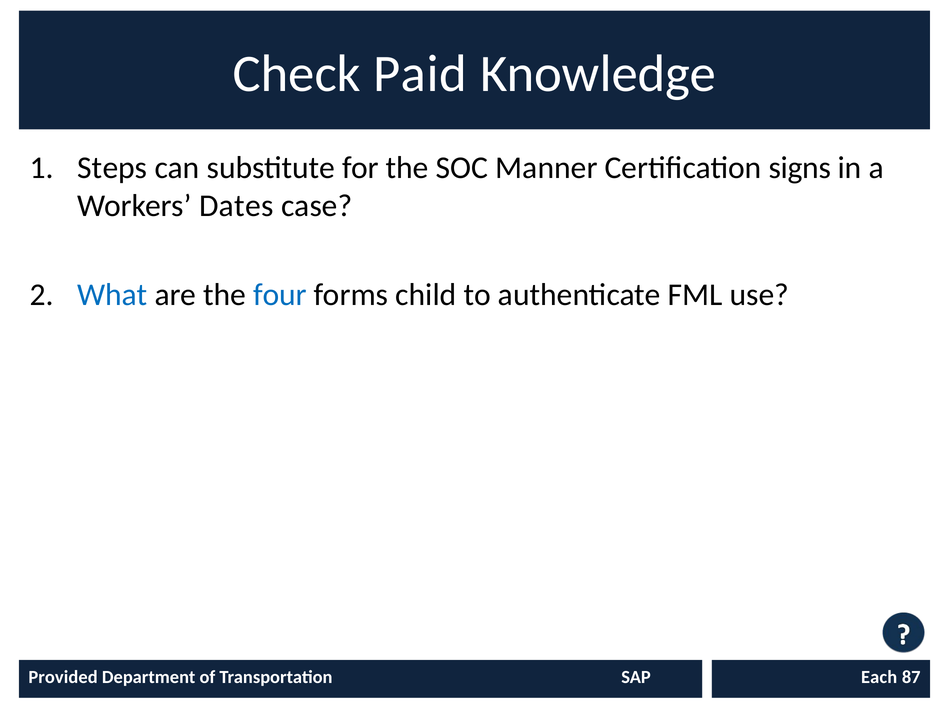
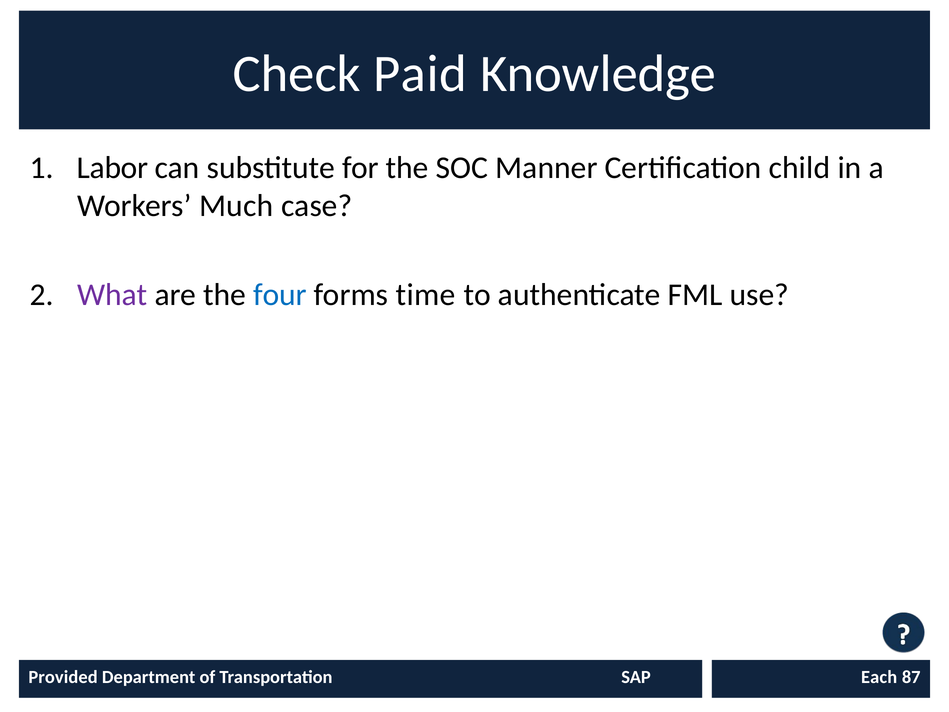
Steps: Steps -> Labor (113, 168)
signs: signs -> child (800, 168)
Dates: Dates -> Much (236, 206)
What colour: blue -> purple (112, 294)
child: child -> time (426, 294)
